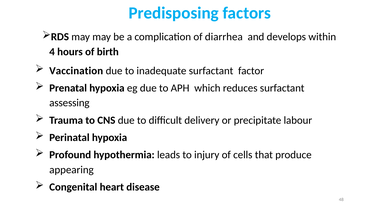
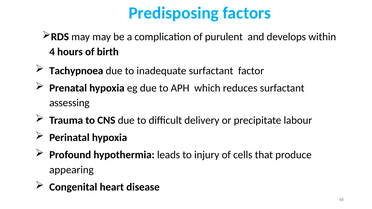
diarrhea: diarrhea -> purulent (224, 37)
Vaccination: Vaccination -> Tachypnoea (76, 71)
